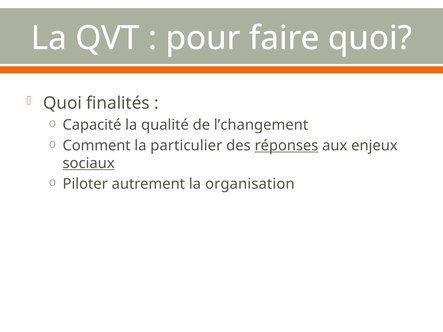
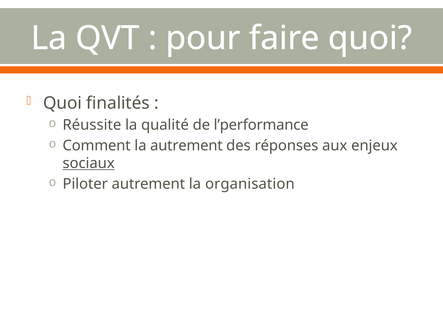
Capacité: Capacité -> Réussite (92, 125)
l’changement: l’changement -> l’performance (261, 125)
la particulier: particulier -> autrement (186, 146)
réponses underline: present -> none (286, 146)
